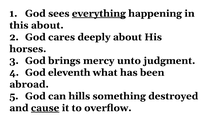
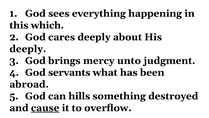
everything underline: present -> none (99, 13)
this about: about -> which (47, 25)
horses: horses -> deeply (28, 49)
eleventh: eleventh -> servants (69, 72)
